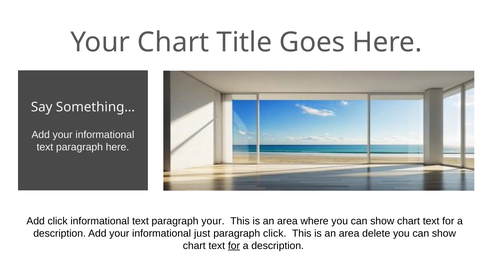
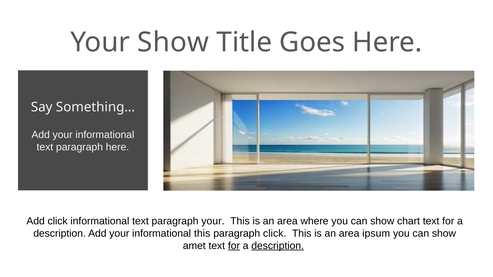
Your Chart: Chart -> Show (173, 42)
informational just: just -> this (202, 234)
delete: delete -> ipsum (376, 234)
chart: chart -> amet (194, 246)
description underline: none -> present (278, 246)
